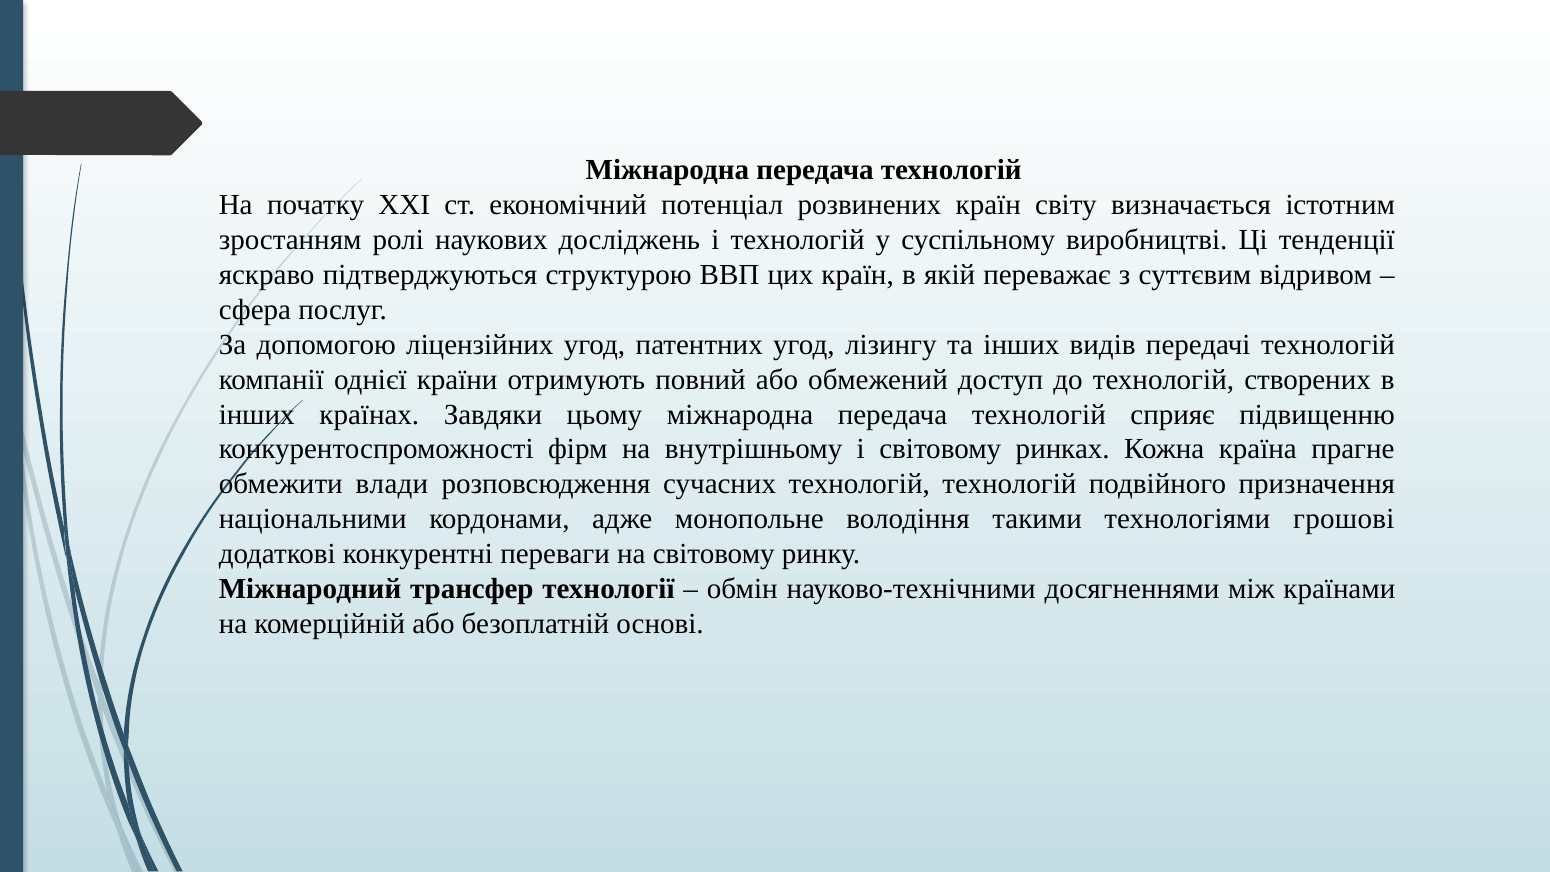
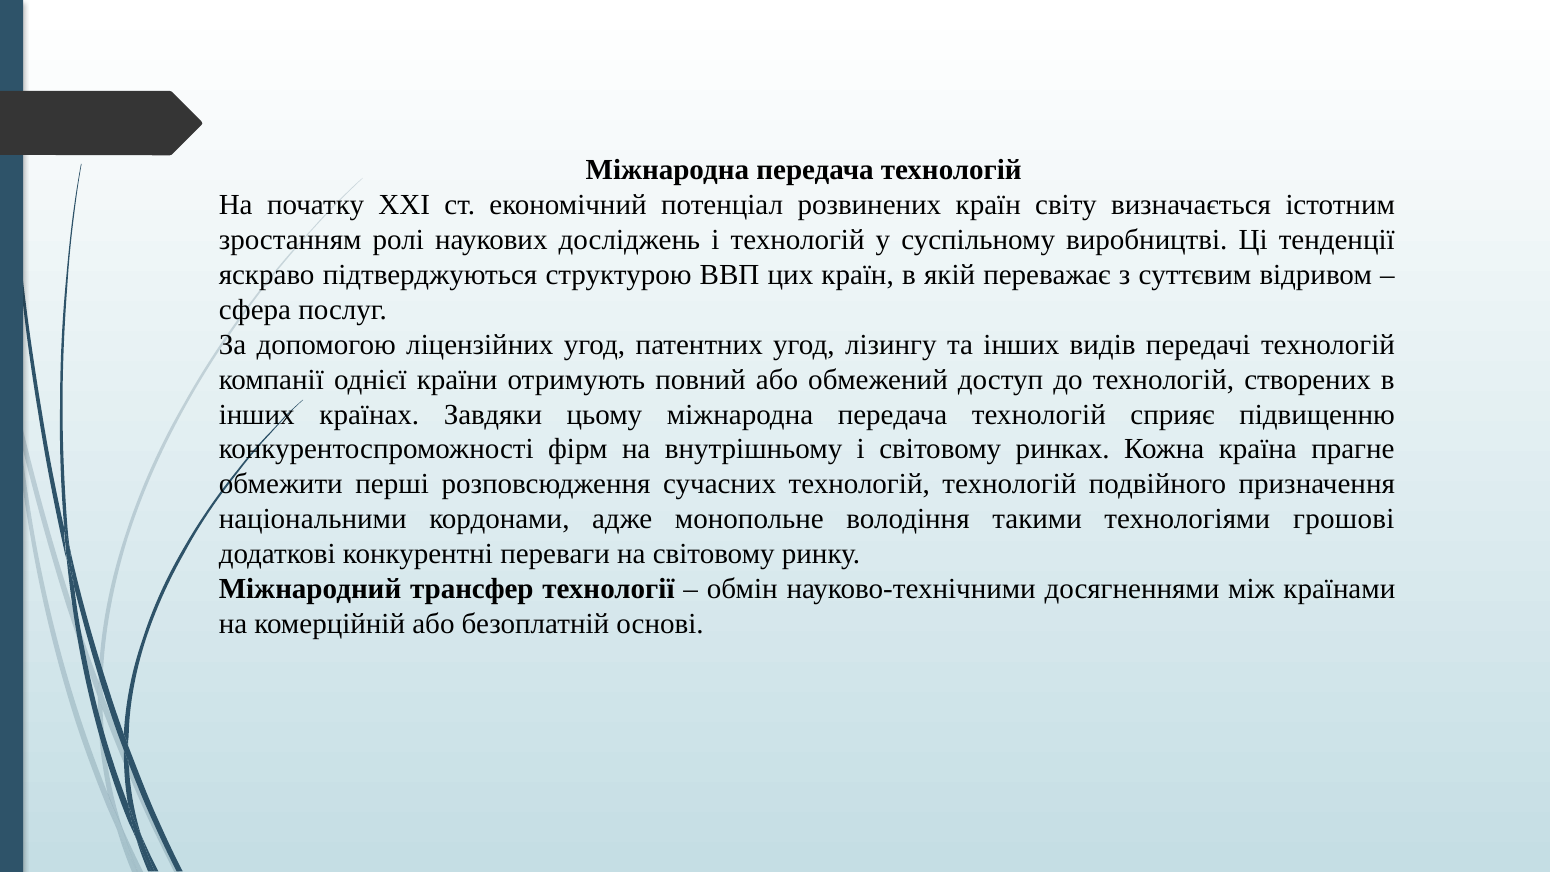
влади: влади -> перші (392, 484)
